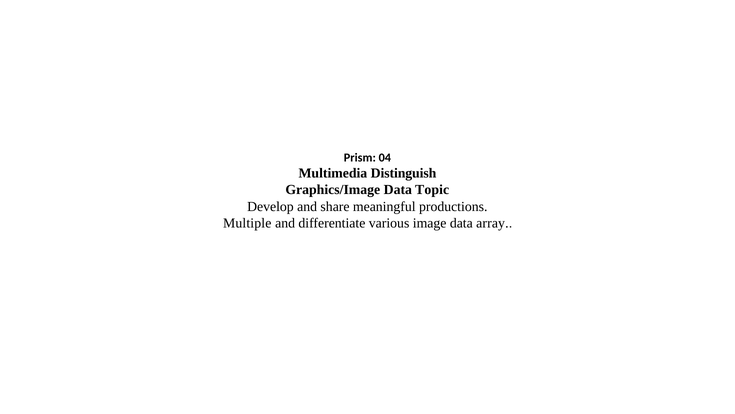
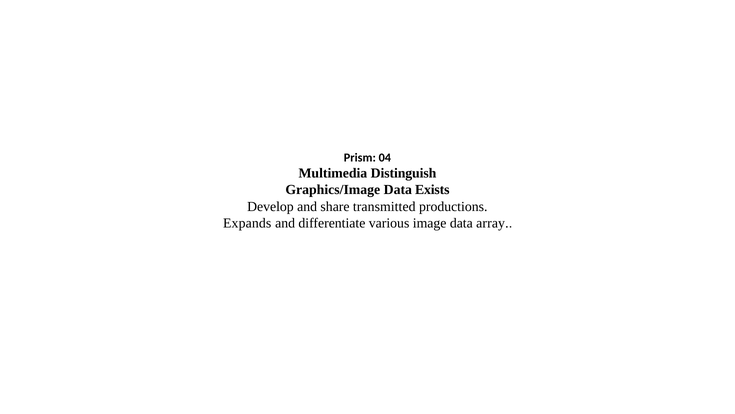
Topic: Topic -> Exists (432, 190)
meaningful: meaningful -> transmitted (384, 206)
Multiple: Multiple -> Expands (247, 223)
